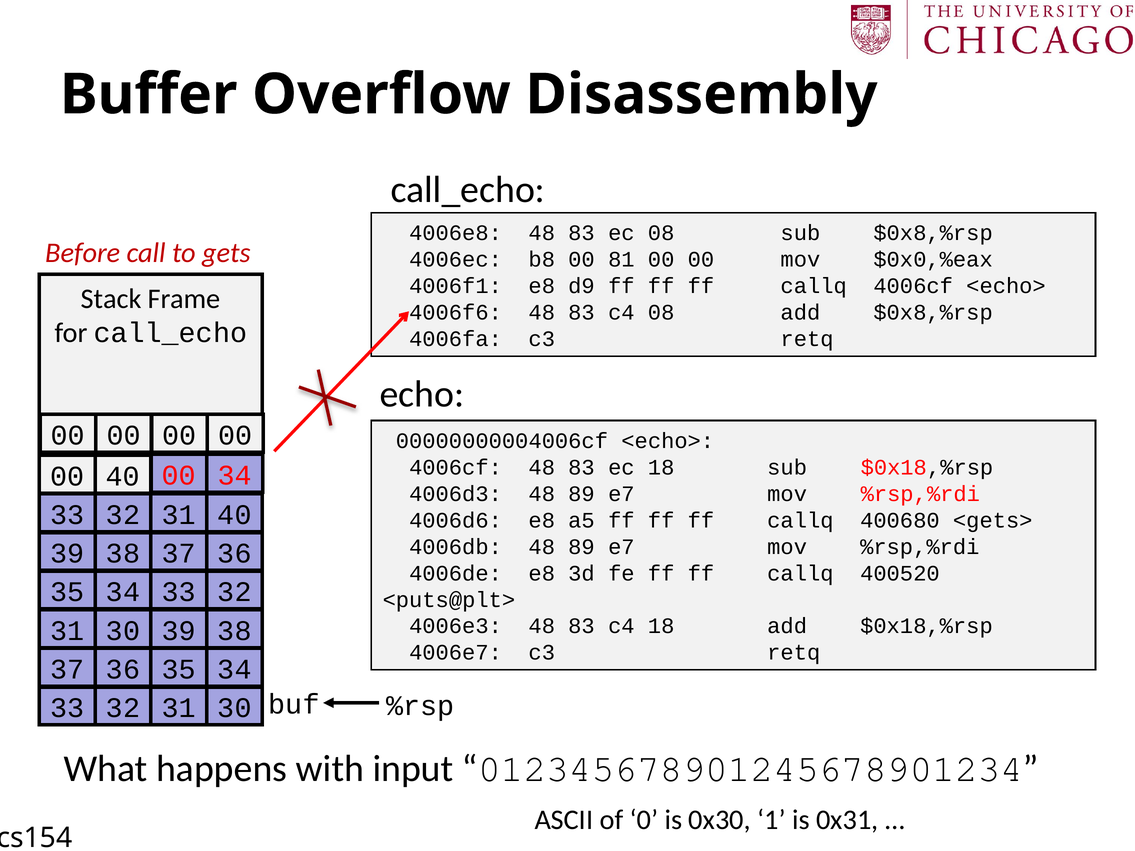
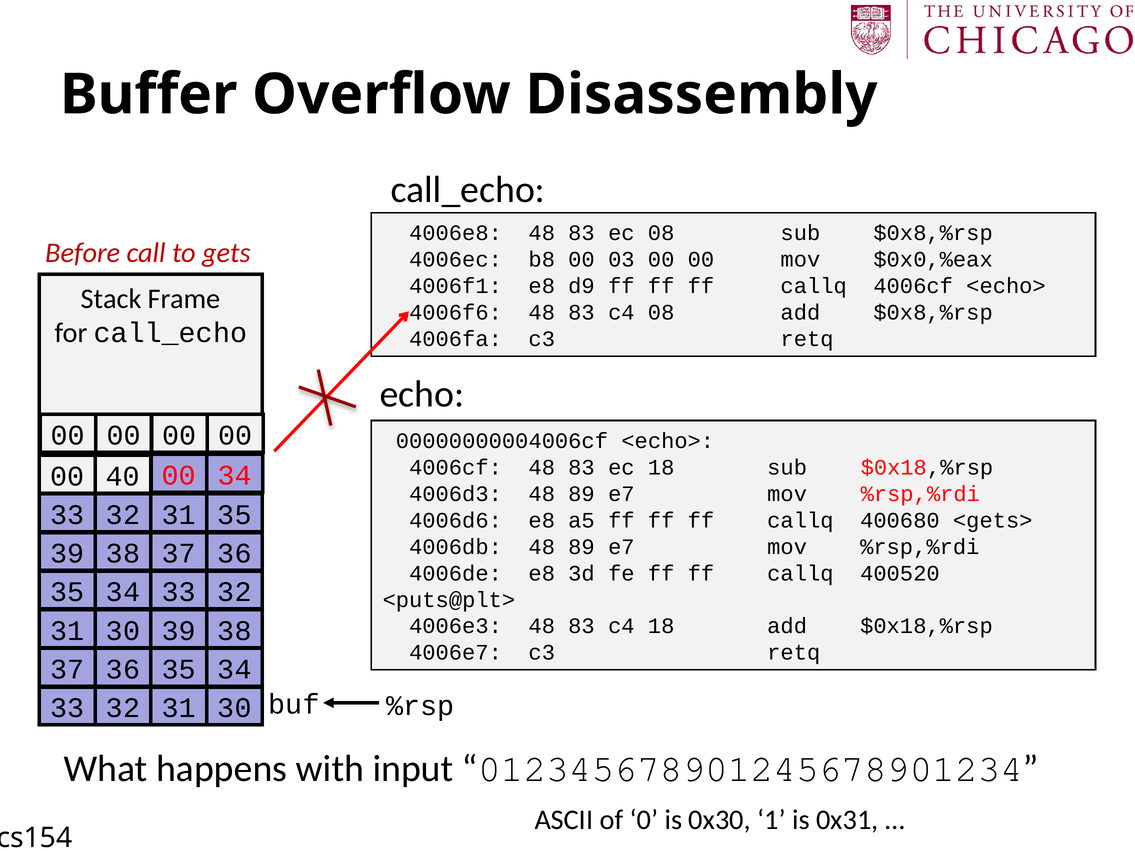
81: 81 -> 03 (621, 259)
31 40: 40 -> 35 (235, 515)
